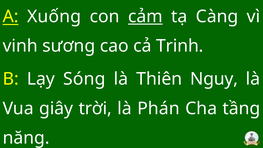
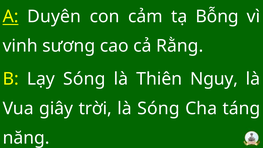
Xuống: Xuống -> Duyên (54, 17)
cảm underline: present -> none (145, 17)
Càng: Càng -> Bỗng (217, 17)
Trinh: Trinh -> Rằng (180, 46)
là Phán: Phán -> Sóng (158, 108)
tầng: tầng -> táng (241, 108)
